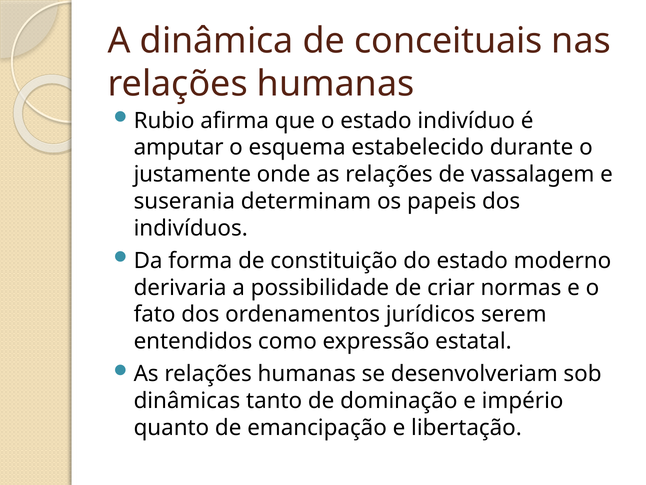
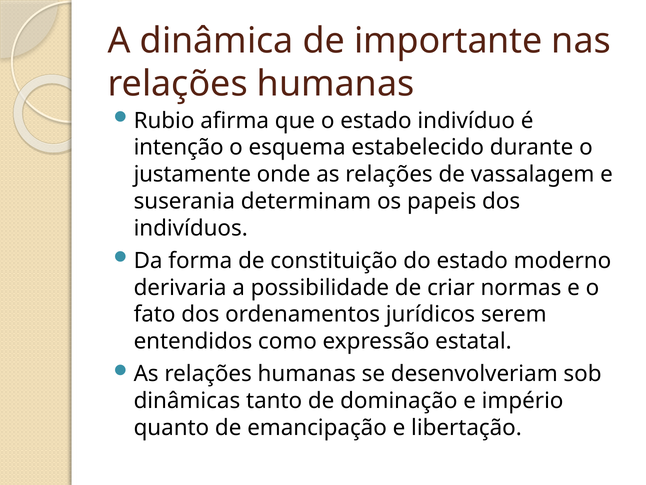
conceituais: conceituais -> importante (448, 41)
amputar: amputar -> intenção (179, 147)
